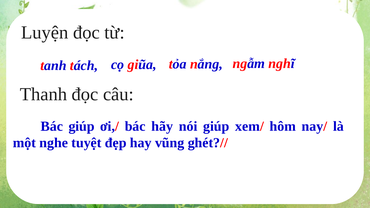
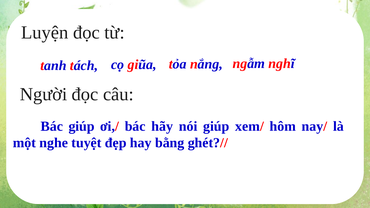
Thanh: Thanh -> Người (44, 94)
vũng: vũng -> bằng (170, 143)
